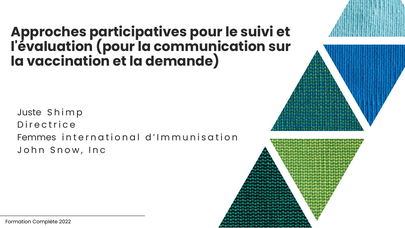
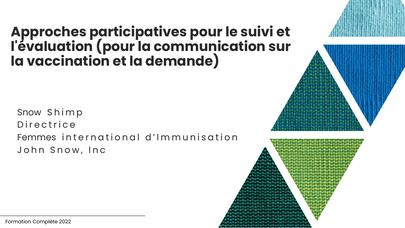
Juste: Juste -> Snow (29, 112)
